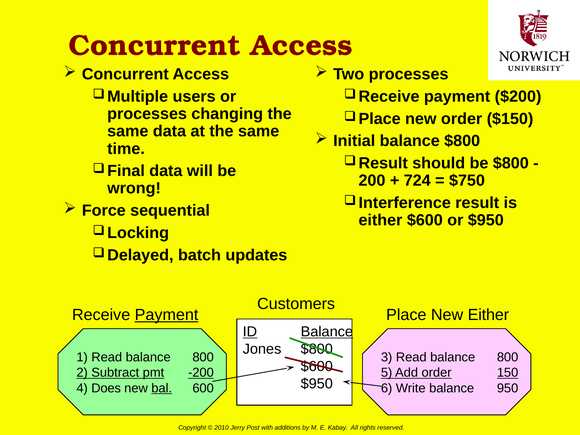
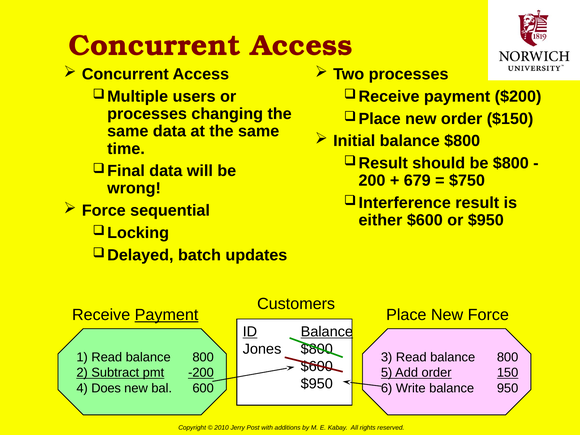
724: 724 -> 679 (417, 181)
New Either: Either -> Force (488, 315)
bal underline: present -> none (162, 388)
